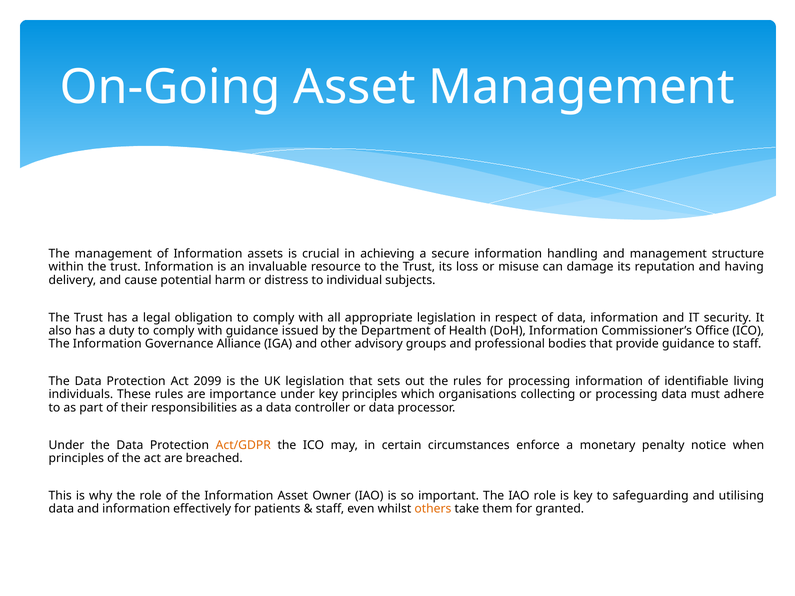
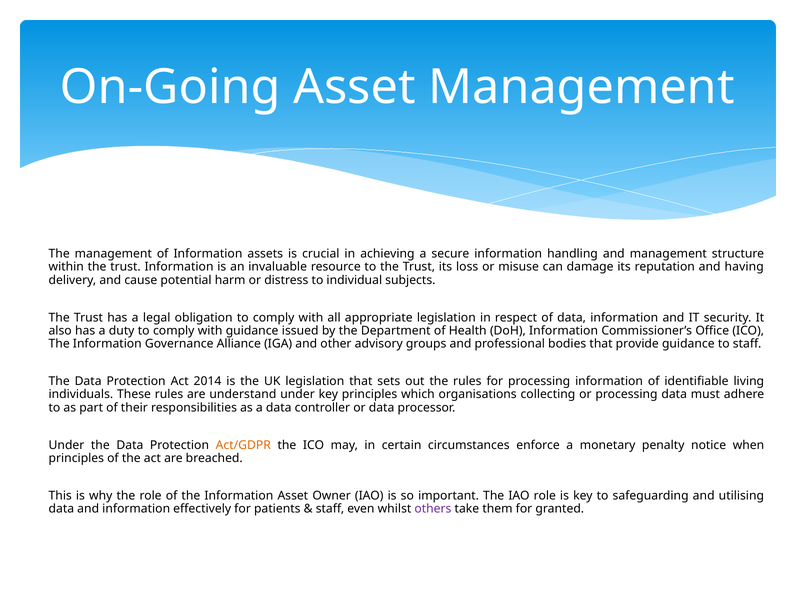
2099: 2099 -> 2014 (208, 382)
importance: importance -> understand (243, 395)
others colour: orange -> purple (433, 509)
